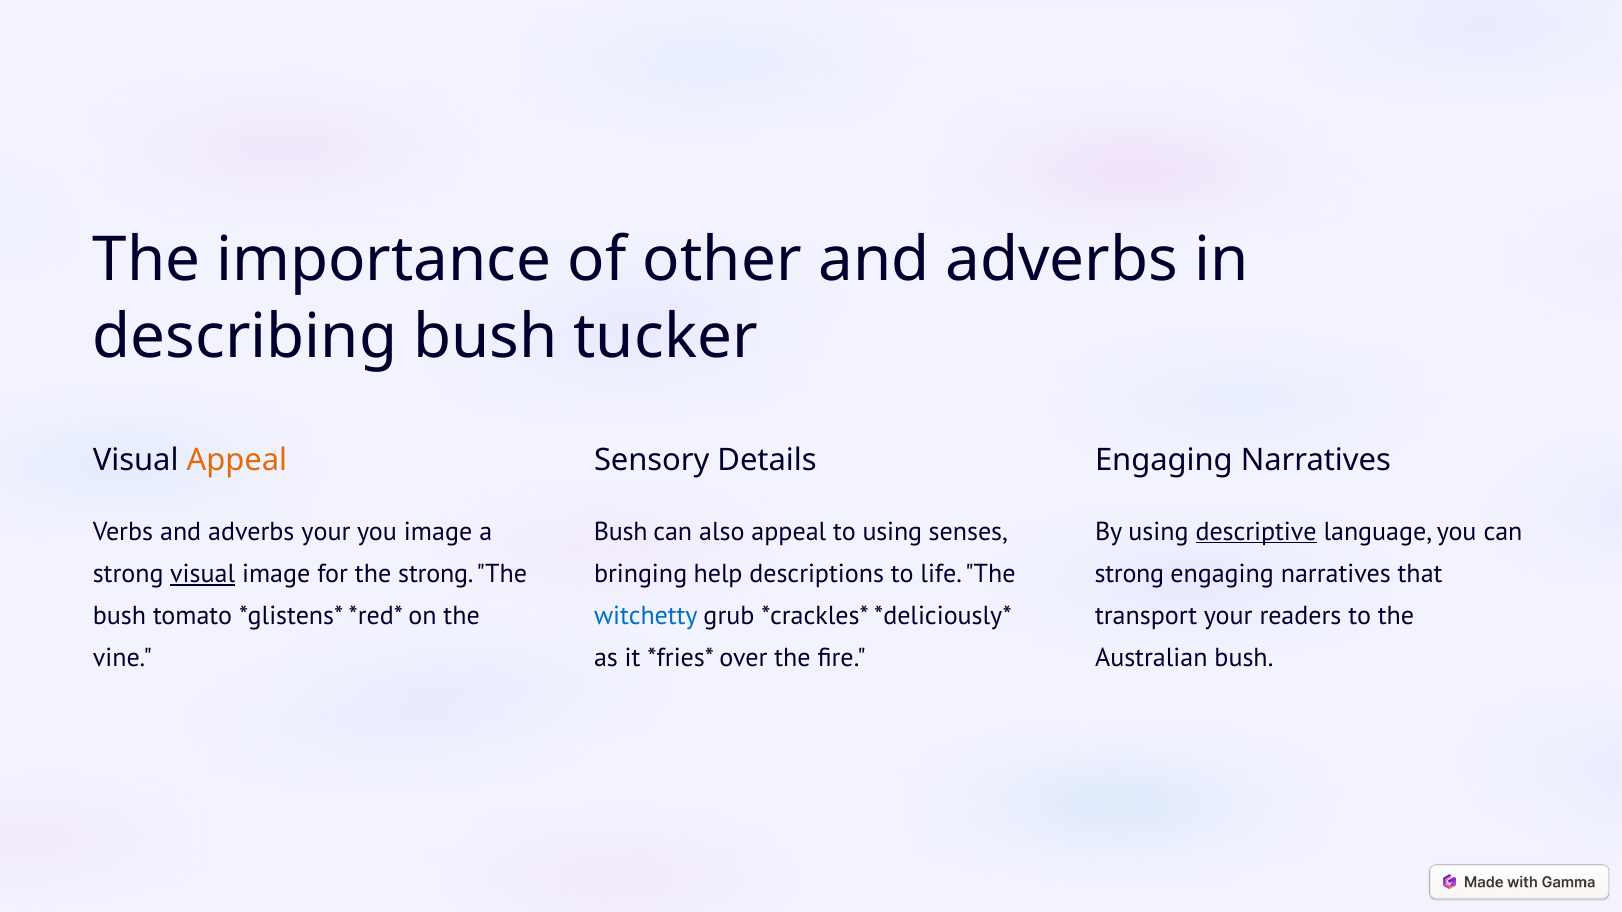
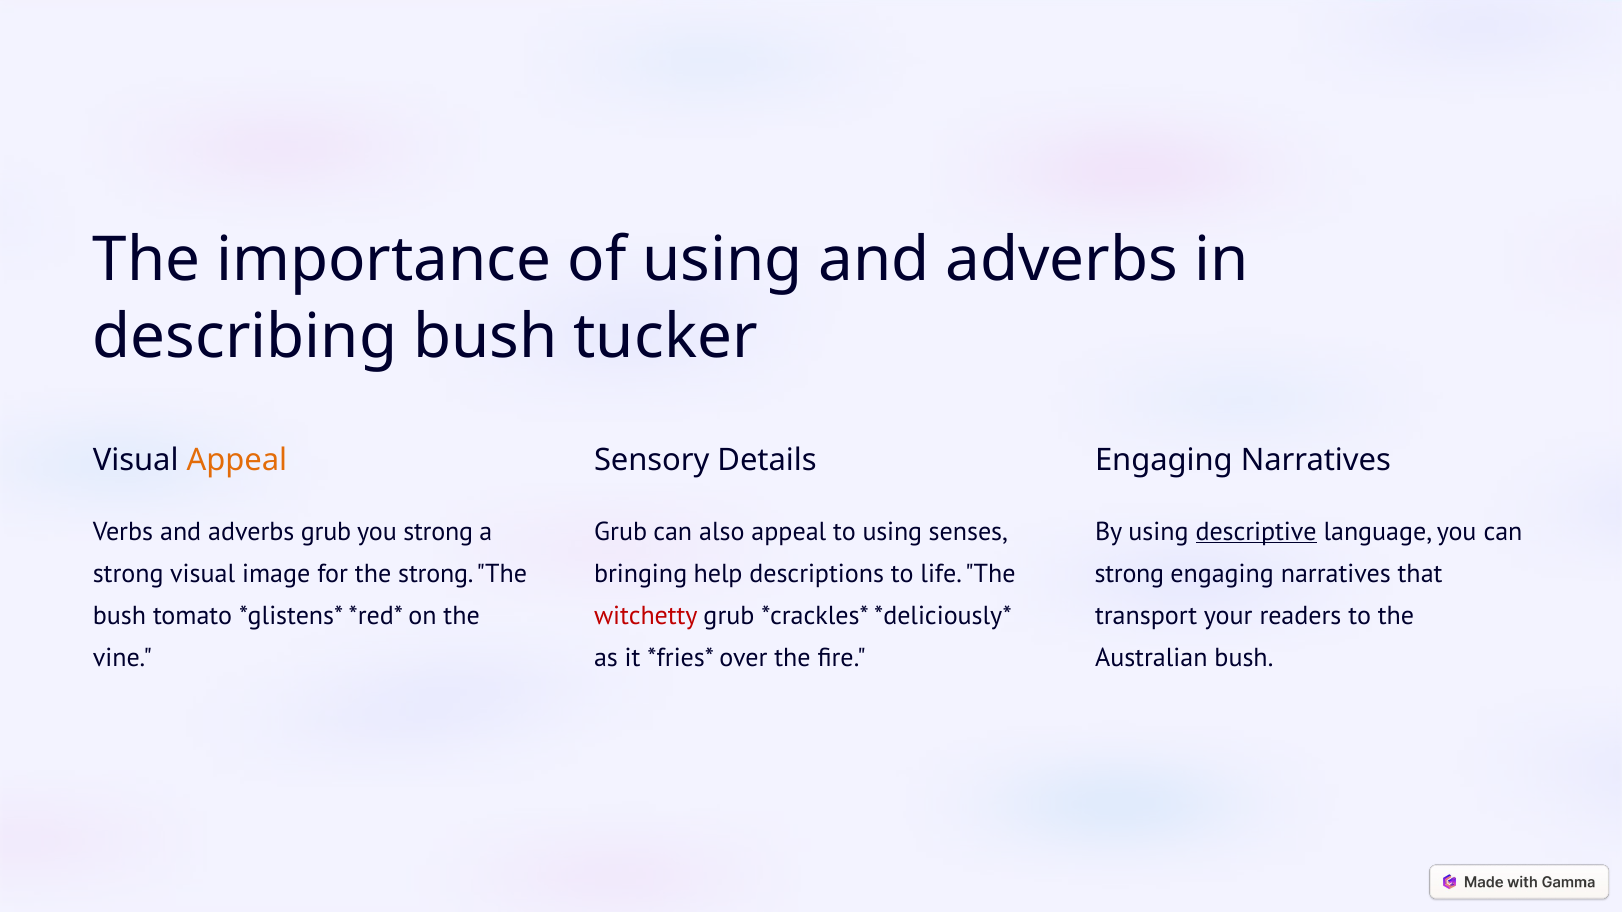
of other: other -> using (722, 260)
adverbs your: your -> grub (326, 532)
you image: image -> strong (438, 532)
Bush: Bush -> Grub (621, 532)
visual underline: present -> none (203, 574)
witchetty colour: blue -> red (646, 616)
